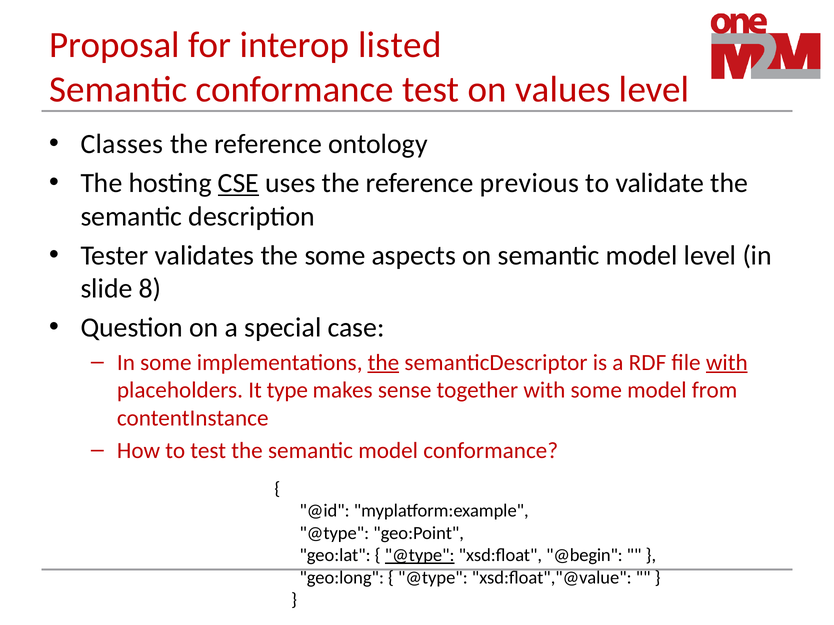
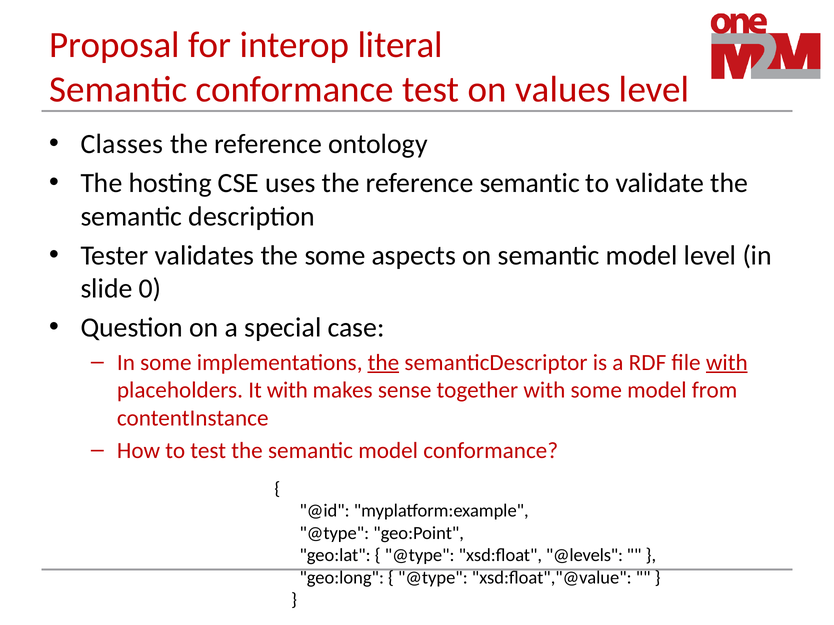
listed: listed -> literal (400, 45)
CSE underline: present -> none (239, 183)
reference previous: previous -> semantic (530, 183)
8: 8 -> 0 (150, 289)
It type: type -> with (287, 391)
@type underline: present -> none (420, 556)
@begin: @begin -> @levels (584, 556)
